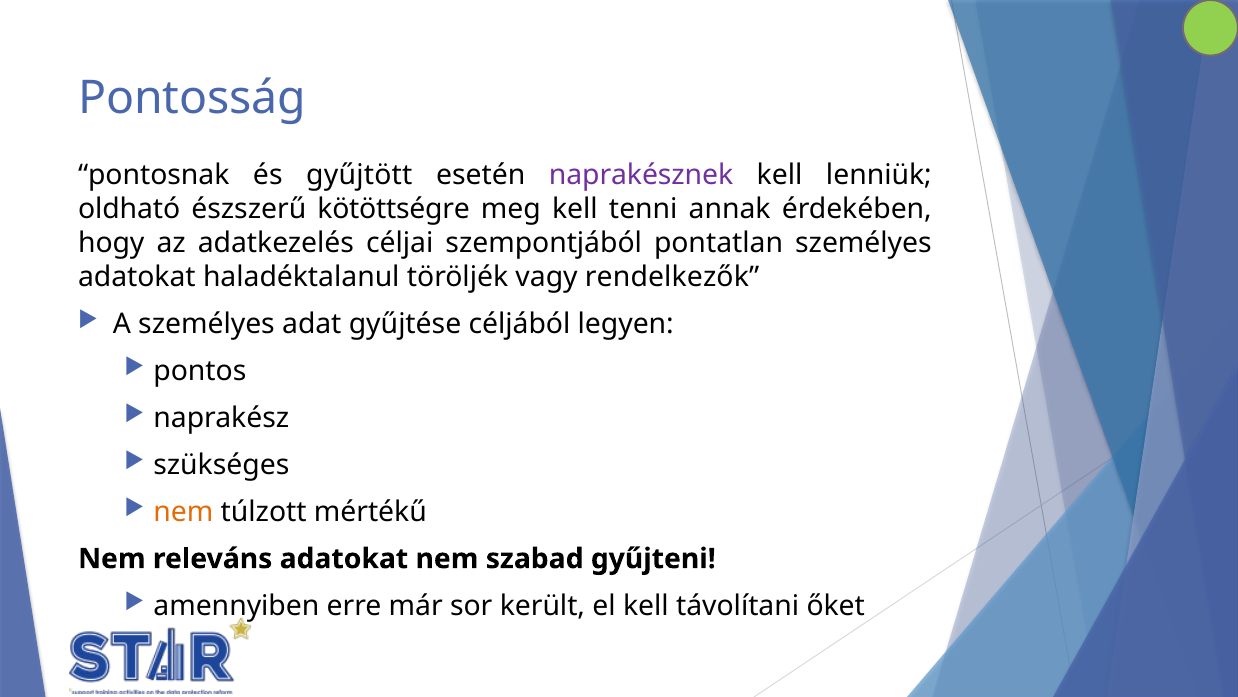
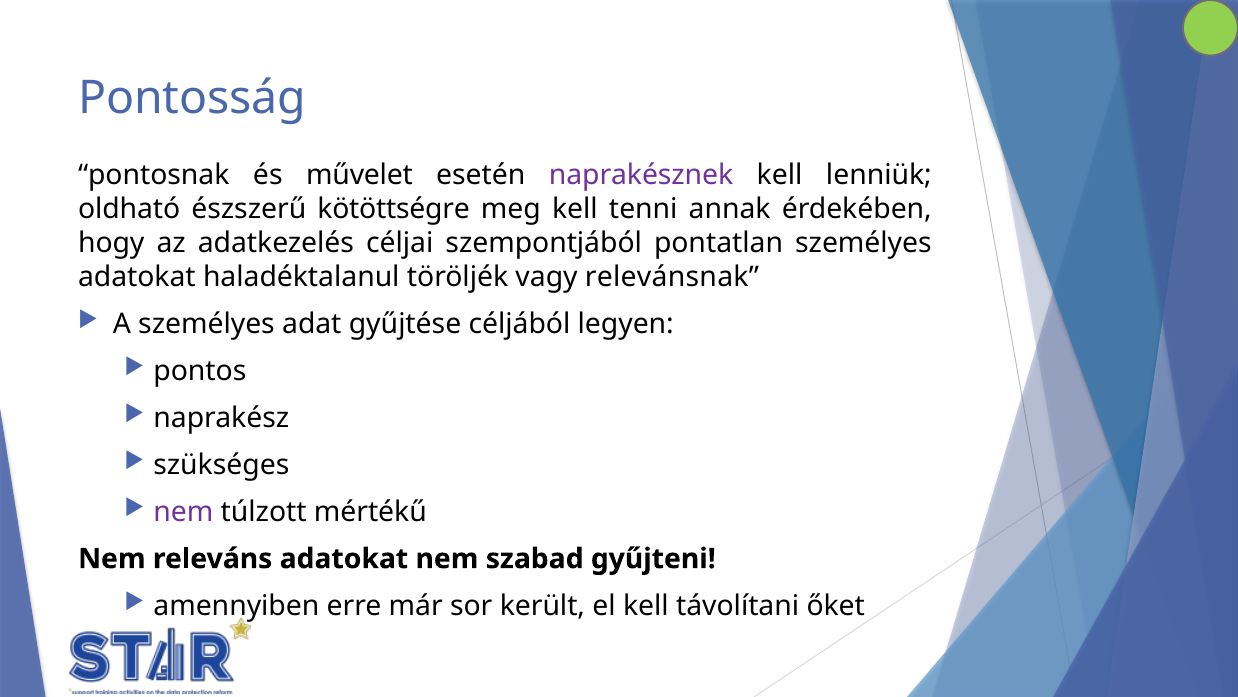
gyűjtött: gyűjtött -> művelet (359, 175)
rendelkezők: rendelkezők -> relevánsnak (672, 277)
nem colour: orange -> purple (183, 511)
